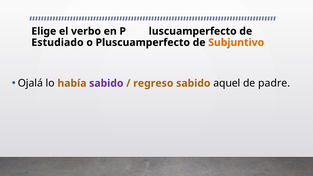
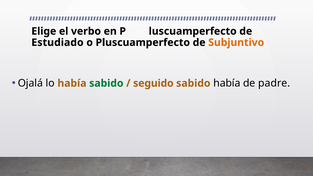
sabido colour: purple -> green (106, 83)
regreso: regreso -> seguido (153, 83)
sabido aquel: aquel -> había (227, 83)
